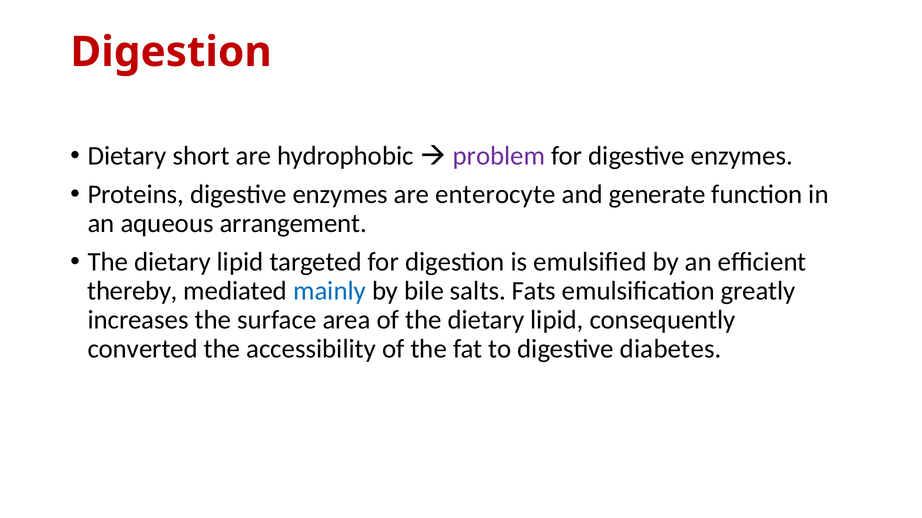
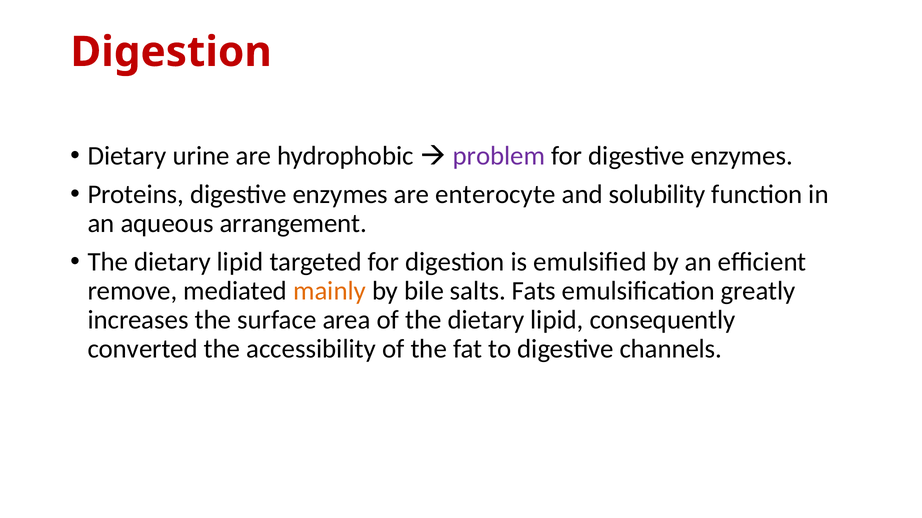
short: short -> urine (201, 156)
generate: generate -> solubility (657, 195)
thereby: thereby -> remove (132, 291)
mainly colour: blue -> orange (330, 291)
diabetes: diabetes -> channels (671, 349)
